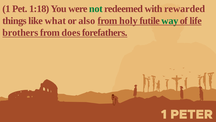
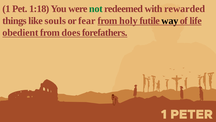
what: what -> souls (55, 21)
also: also -> fear (87, 21)
way colour: green -> black (170, 21)
brothers: brothers -> obedient (20, 33)
